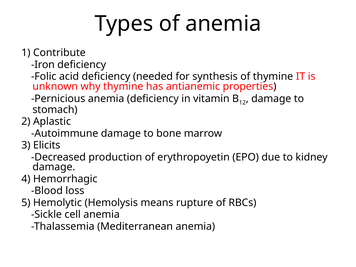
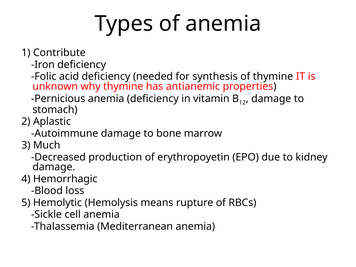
Elicits: Elicits -> Much (47, 145)
